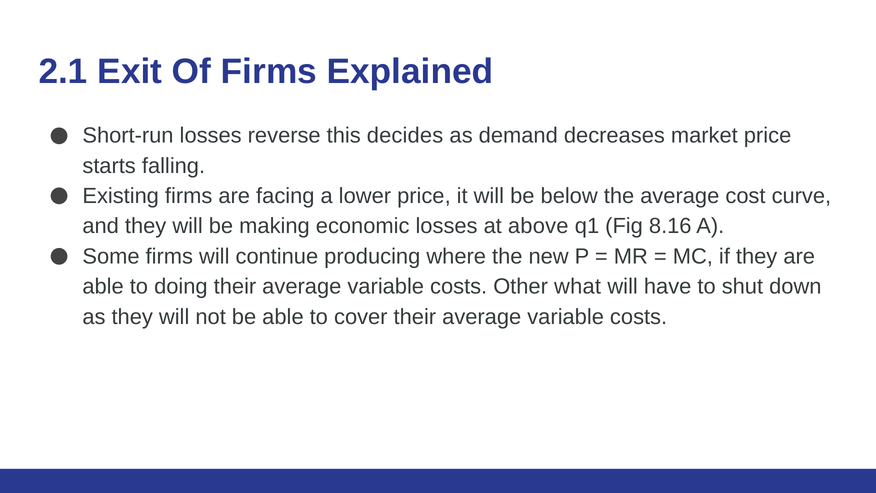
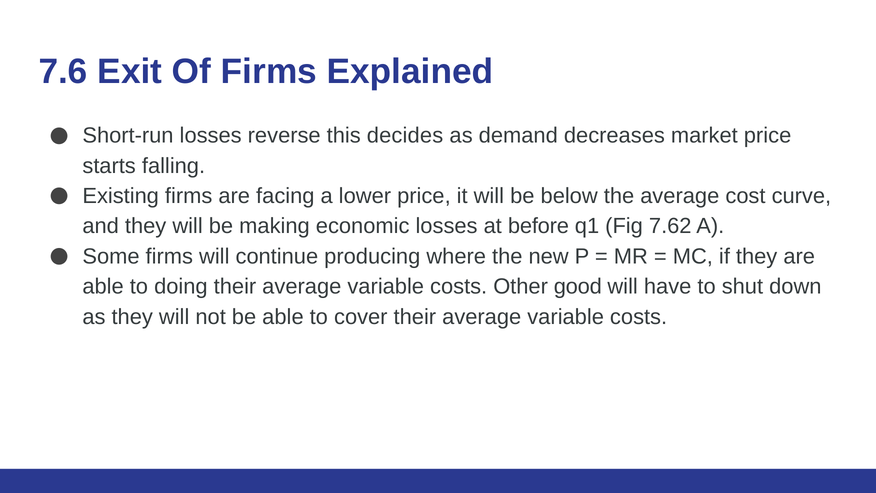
2.1: 2.1 -> 7.6 (63, 72)
above: above -> before (538, 226)
8.16: 8.16 -> 7.62 (670, 226)
what: what -> good (578, 287)
